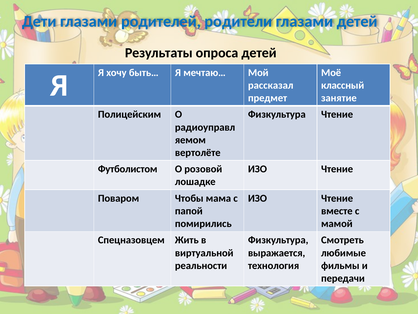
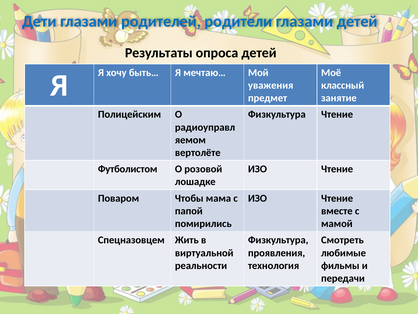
рассказал: рассказал -> уважения (271, 85)
выражается: выражается -> проявления (277, 252)
